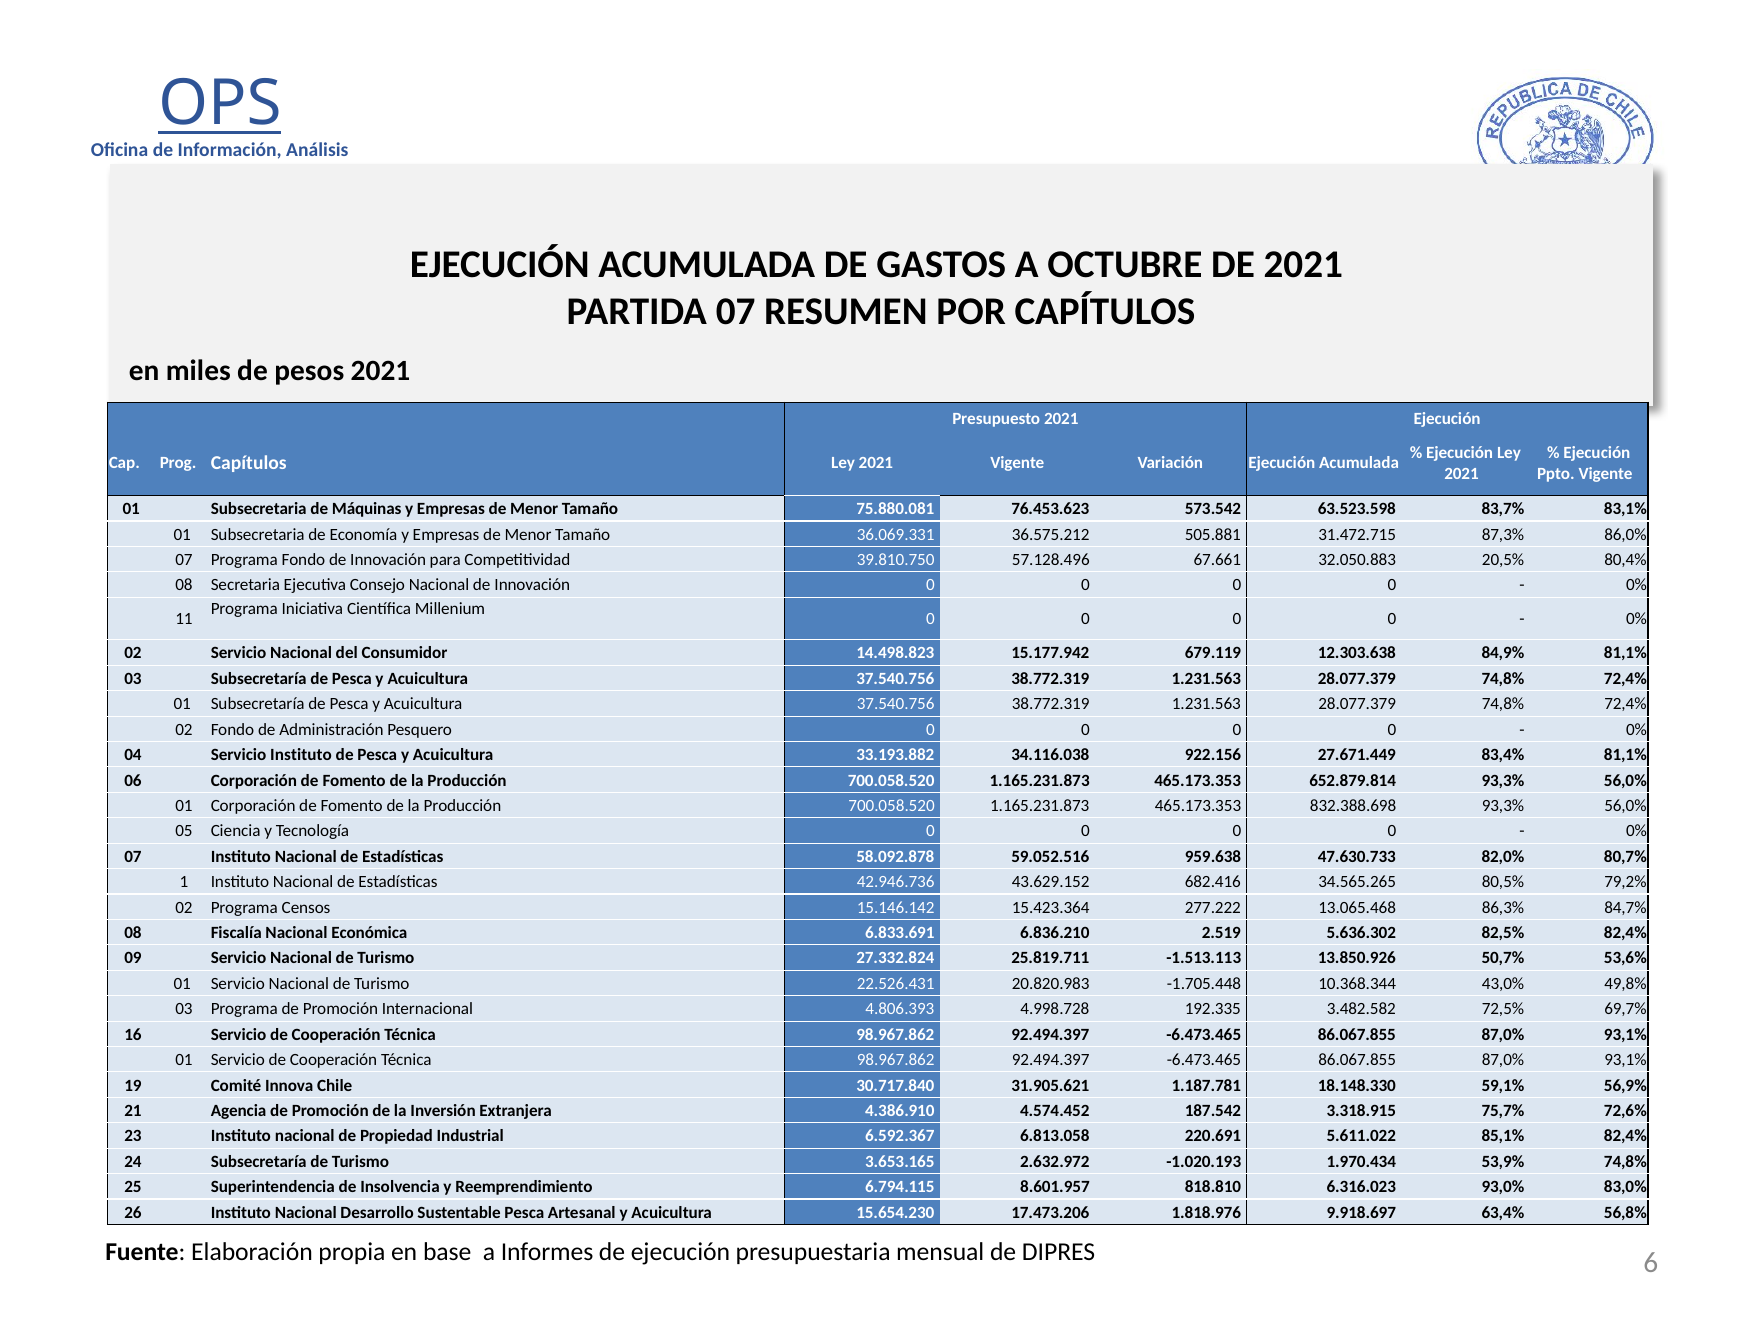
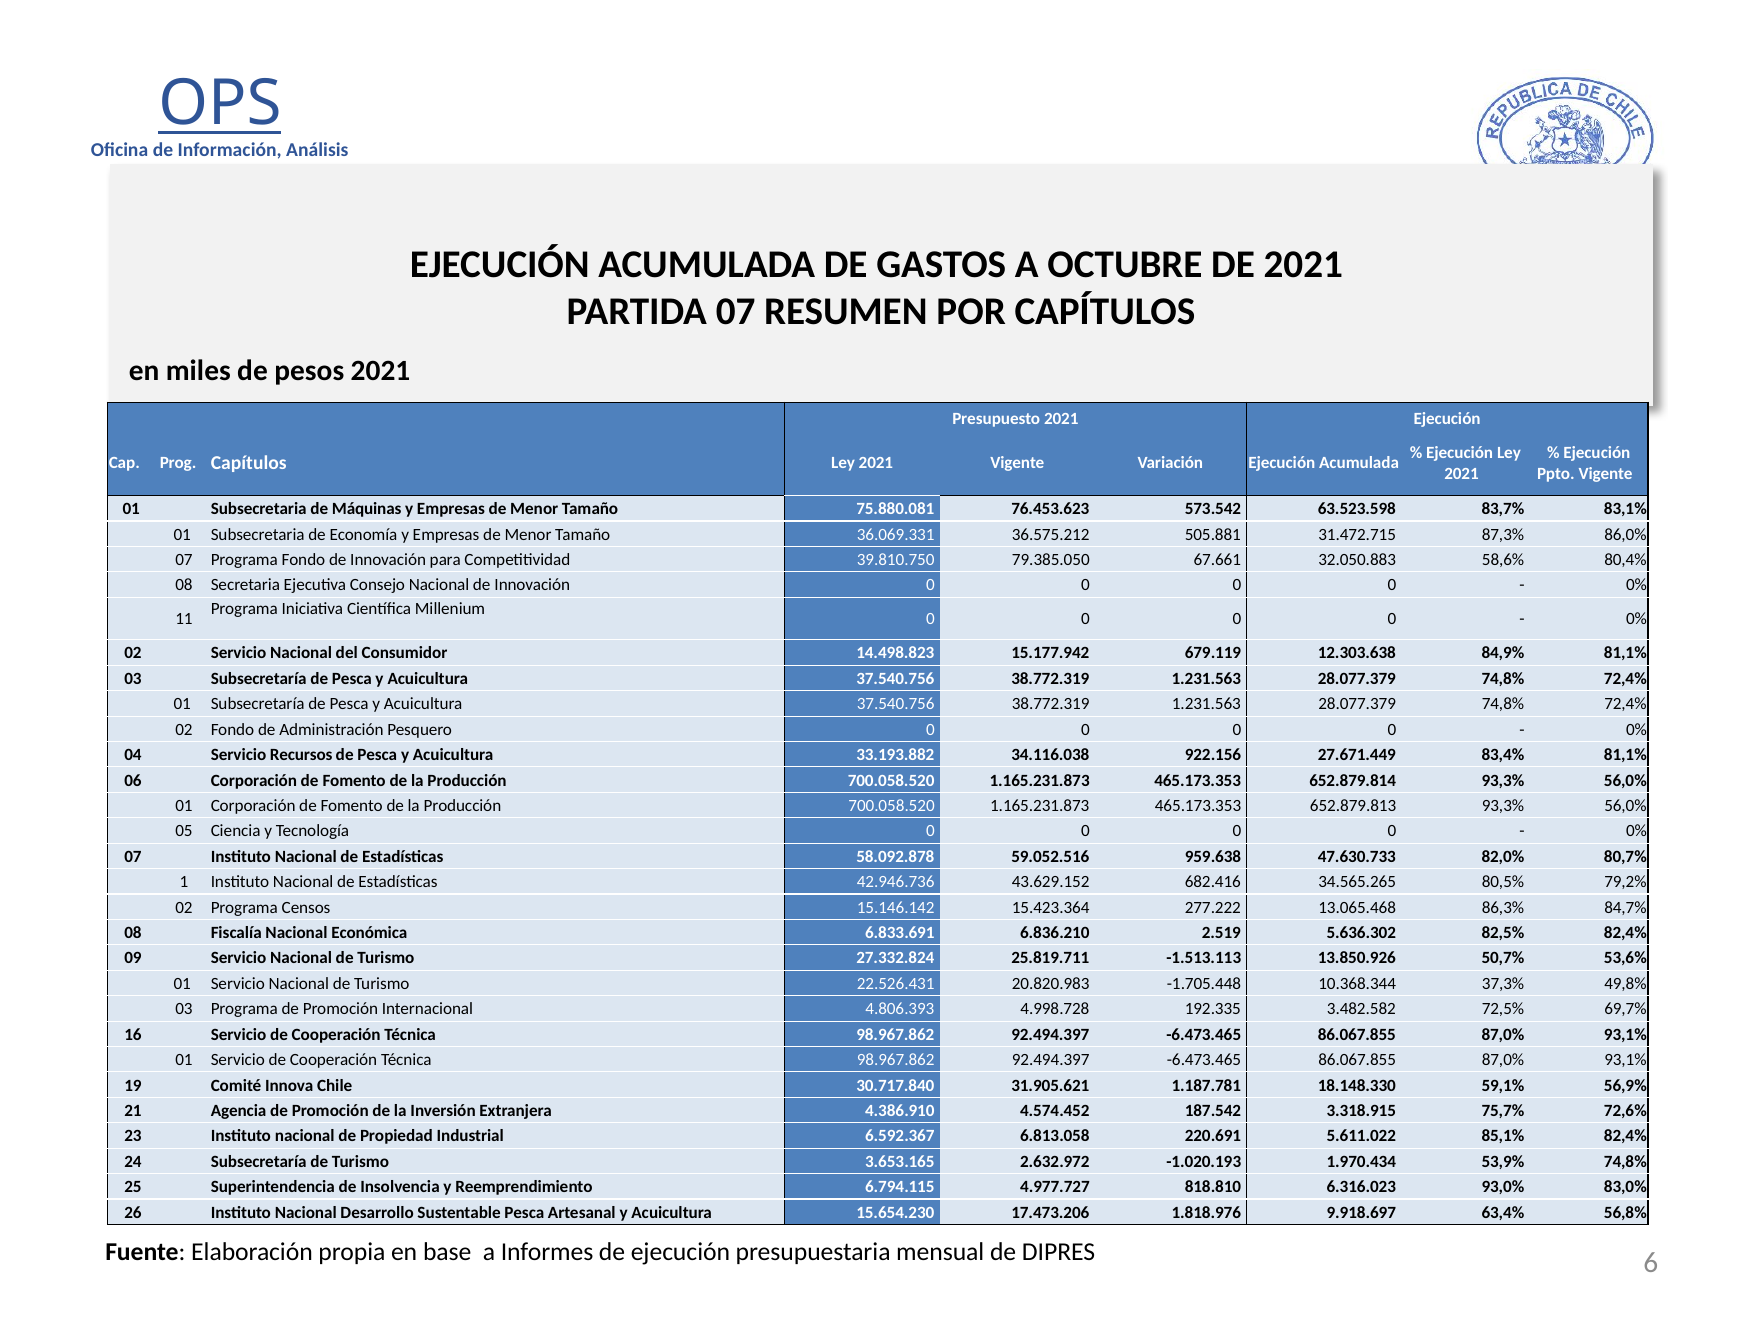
57.128.496: 57.128.496 -> 79.385.050 (1051, 560)
20,5%: 20,5% -> 58,6% (1503, 560)
Servicio Instituto: Instituto -> Recursos (301, 755)
832.388.698: 832.388.698 -> 652.879.813 (1353, 806)
43,0%: 43,0% -> 37,3% (1503, 984)
8.601.957: 8.601.957 -> 4.977.727 (1055, 1187)
